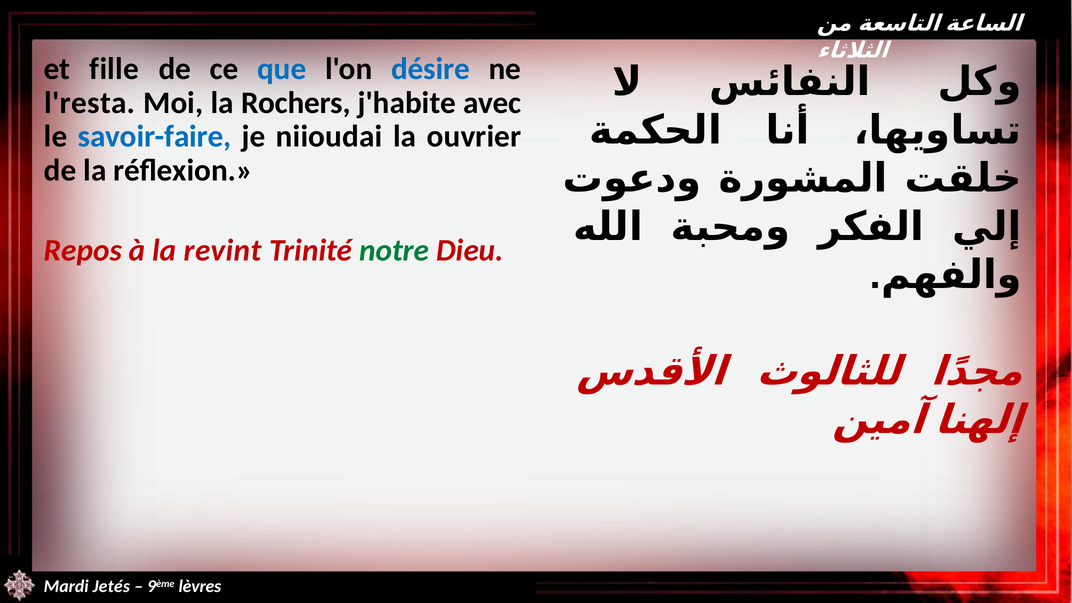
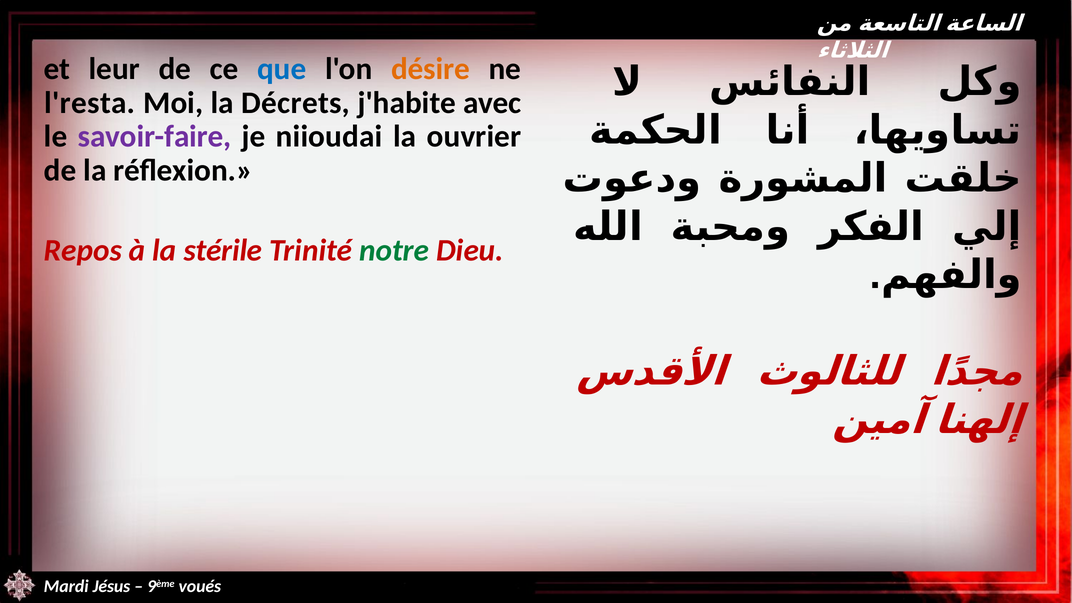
fille: fille -> leur (114, 69)
désire colour: blue -> orange (431, 69)
Rochers: Rochers -> Décrets (296, 103)
savoir-faire colour: blue -> purple (155, 137)
revint: revint -> stérile (223, 250)
Jetés: Jetés -> Jésus (111, 587)
lèvres: lèvres -> voués (200, 587)
